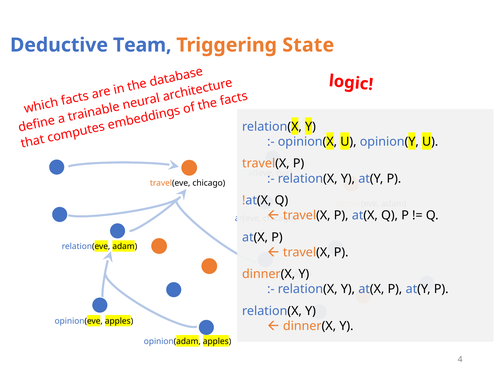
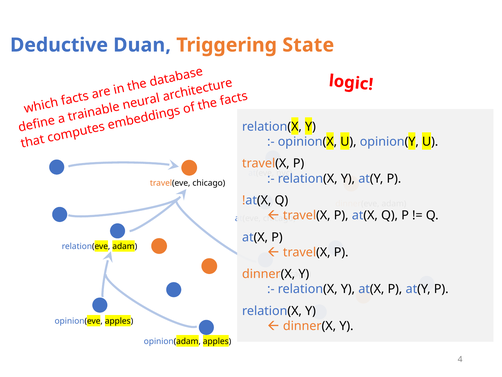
Team: Team -> Duan (142, 45)
